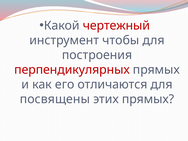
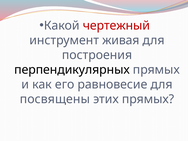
чтобы: чтобы -> живая (121, 40)
перпендикулярных colour: red -> black (72, 70)
отличаются: отличаются -> равновесие (112, 84)
